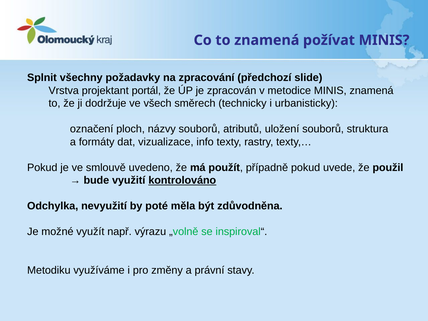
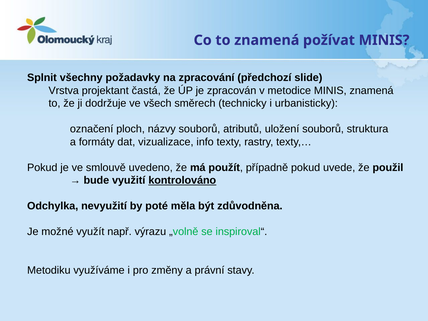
portál: portál -> častá (146, 90)
